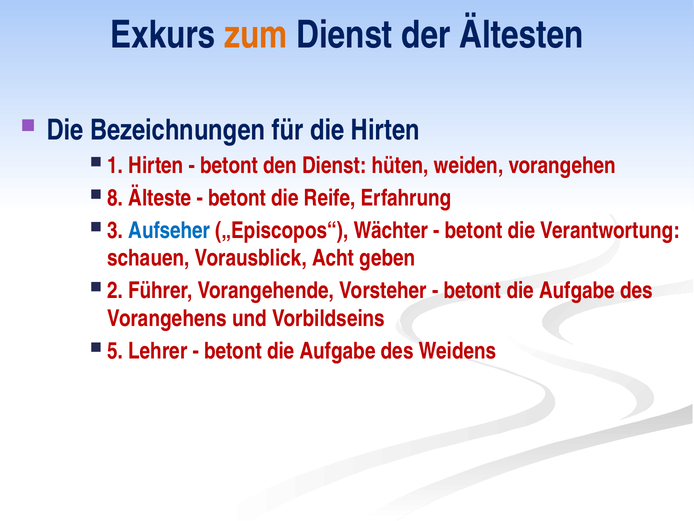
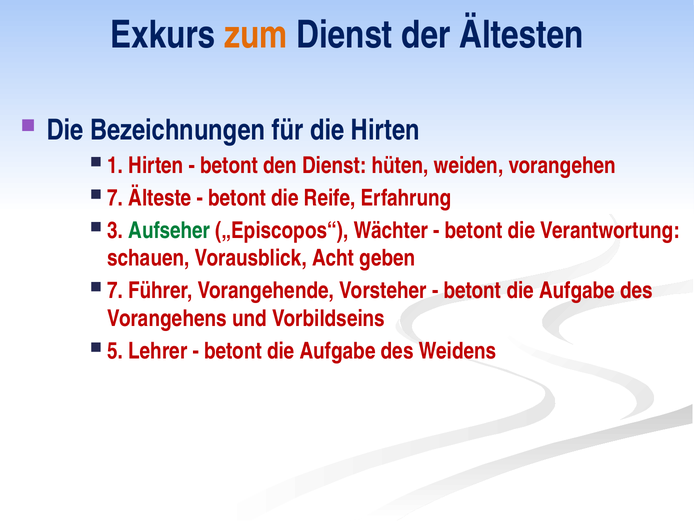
8: 8 -> 7 (115, 198)
Aufseher colour: blue -> green (169, 230)
2: 2 -> 7 (115, 290)
